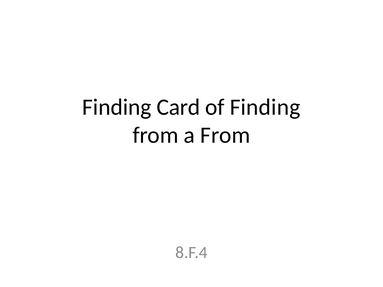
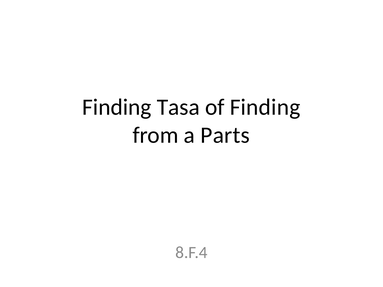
Card: Card -> Tasa (178, 107)
a From: From -> Parts (225, 135)
